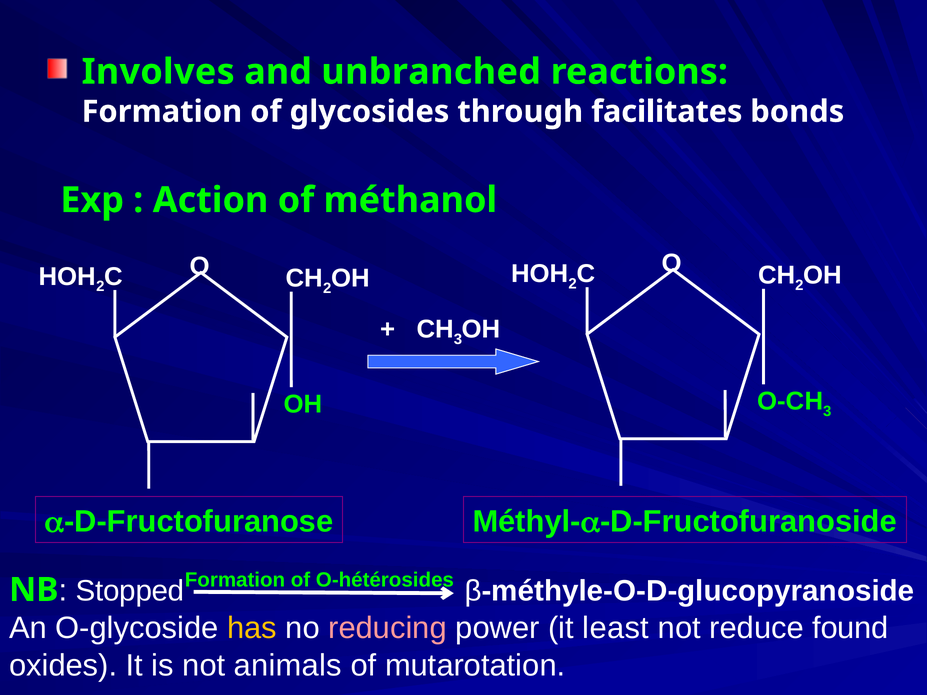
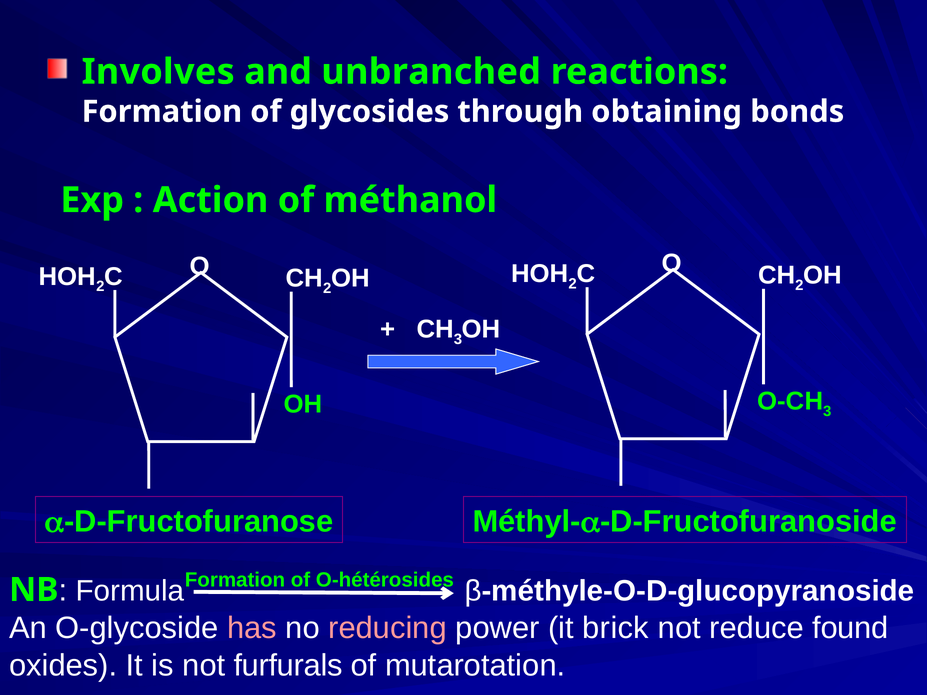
facilitates: facilitates -> obtaining (667, 112)
Stopped: Stopped -> Formula (130, 591)
has colour: yellow -> pink (252, 629)
least: least -> brick (616, 629)
animals: animals -> furfurals (288, 666)
